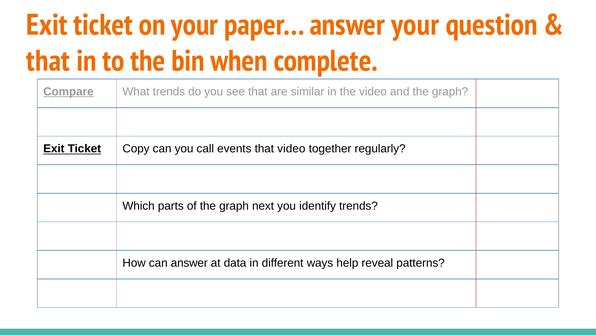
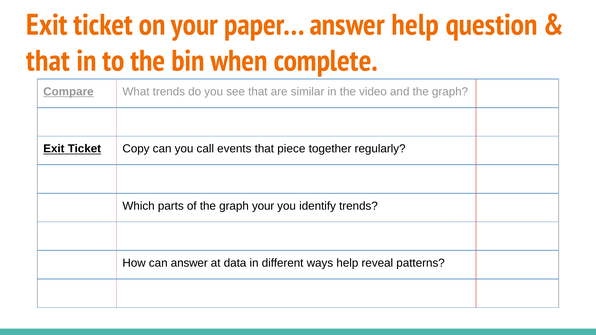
answer your: your -> help (415, 25)
that video: video -> piece (291, 149)
graph next: next -> your (263, 206)
